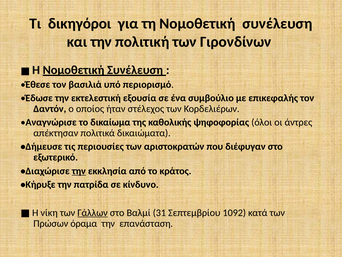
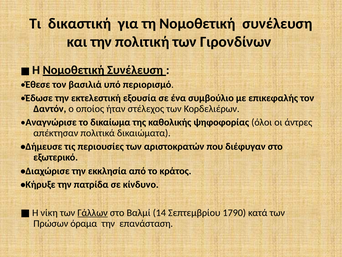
δικηγόροι: δικηγόροι -> δικαστική (80, 24)
την underline: present -> none (79, 171)
31: 31 -> 14 (159, 212)
1092: 1092 -> 1790 (234, 212)
